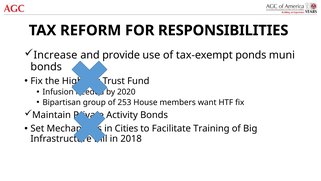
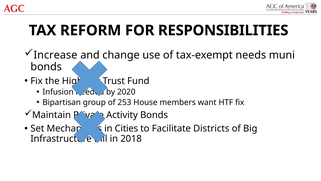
provide: provide -> change (121, 55)
ponds: ponds -> needs (251, 55)
Training: Training -> Districts (211, 128)
